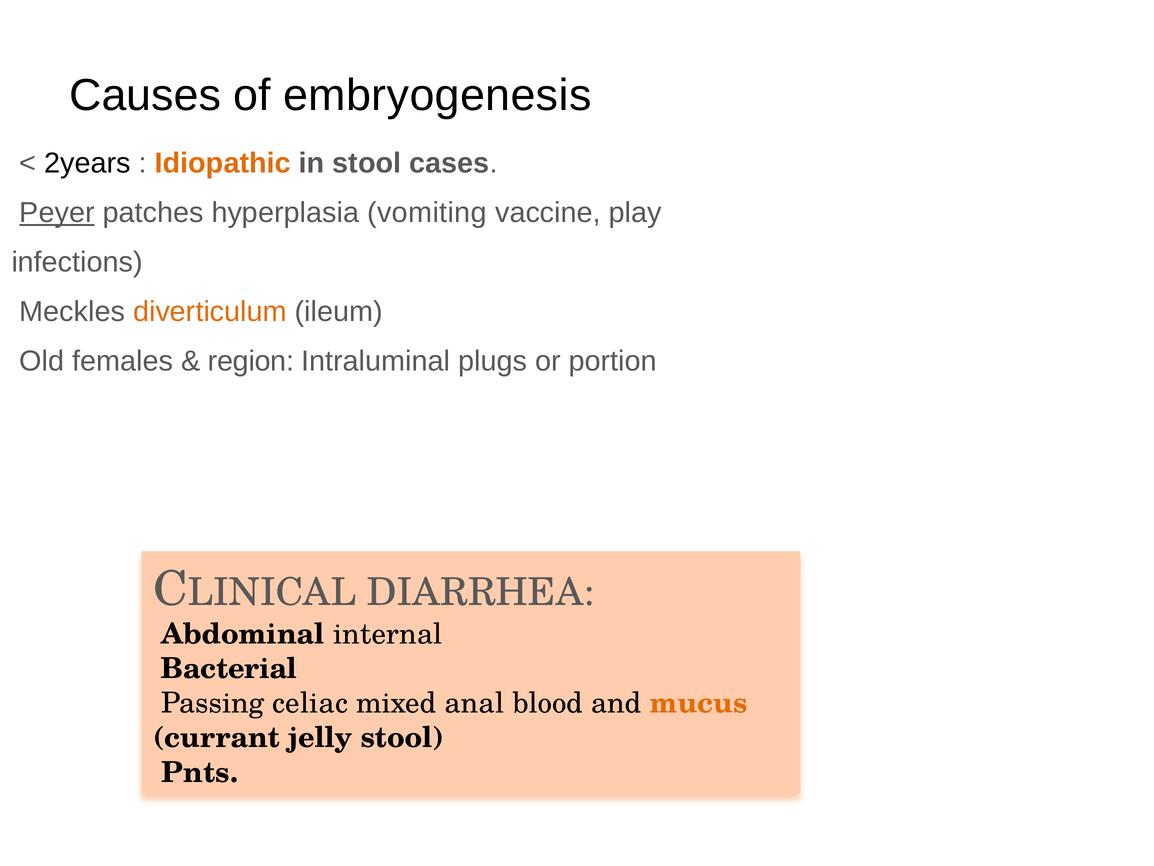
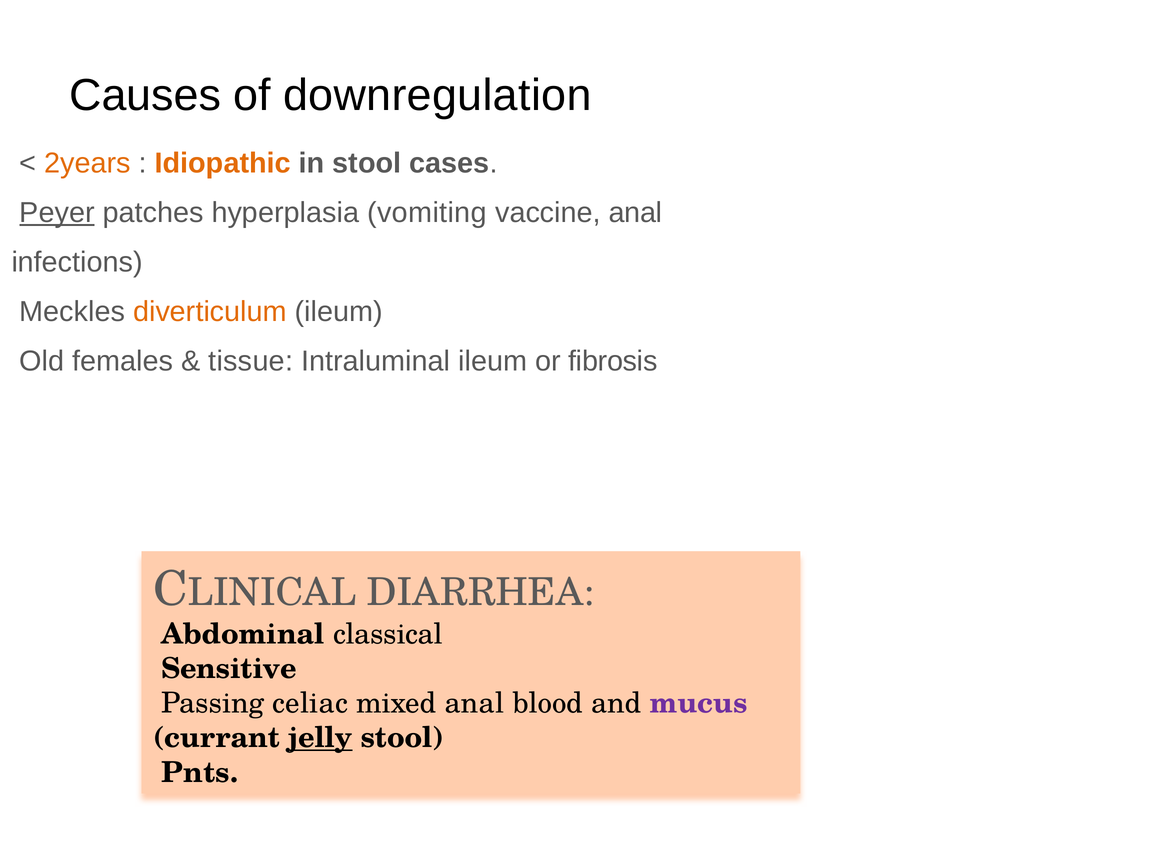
embryogenesis: embryogenesis -> downregulation (437, 96)
2years colour: black -> orange (87, 163)
vaccine play: play -> anal (635, 213)
region: region -> tissue (251, 361)
Intraluminal plugs: plugs -> ileum (493, 361)
portion: portion -> fibrosis (613, 361)
internal: internal -> classical (388, 634)
Bacterial: Bacterial -> Sensitive (229, 668)
mucus colour: orange -> purple (699, 703)
jelly underline: none -> present (320, 737)
